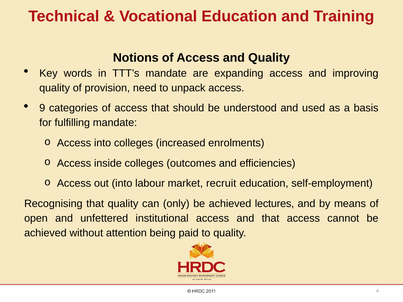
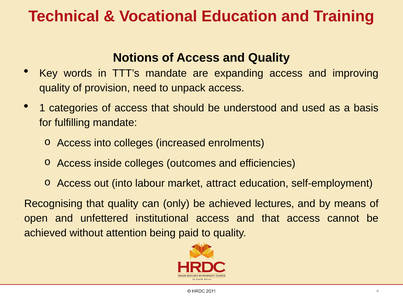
9: 9 -> 1 (42, 108)
recruit: recruit -> attract (221, 184)
